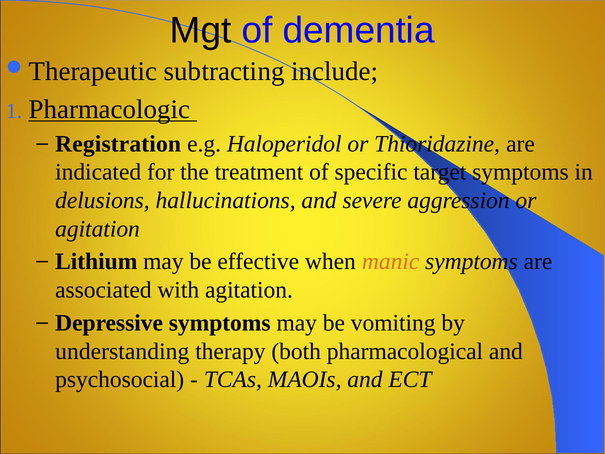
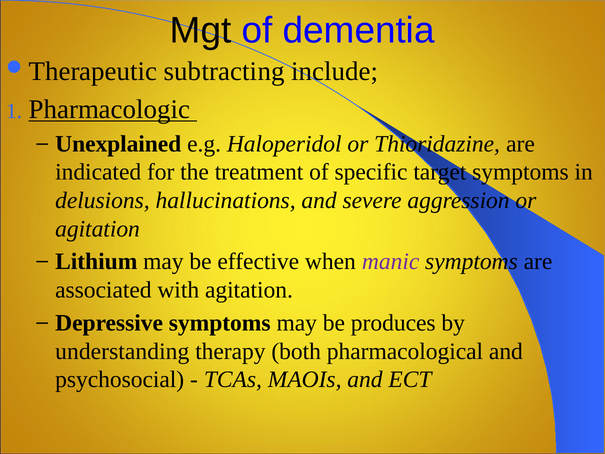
Registration: Registration -> Unexplained (118, 144)
manic colour: orange -> purple (391, 262)
vomiting: vomiting -> produces (393, 323)
